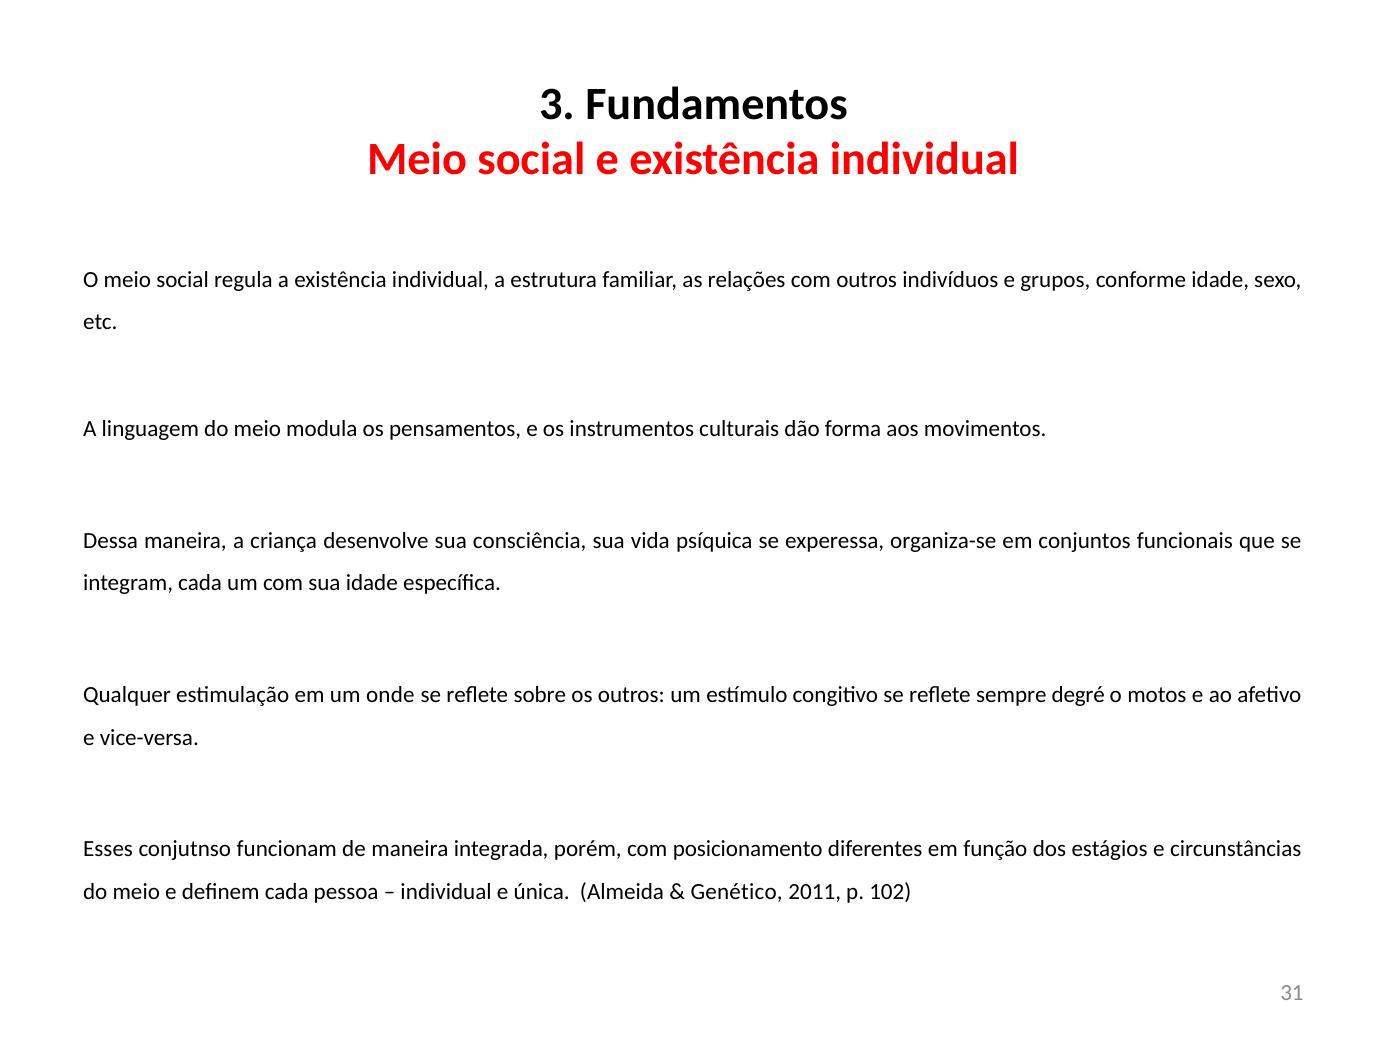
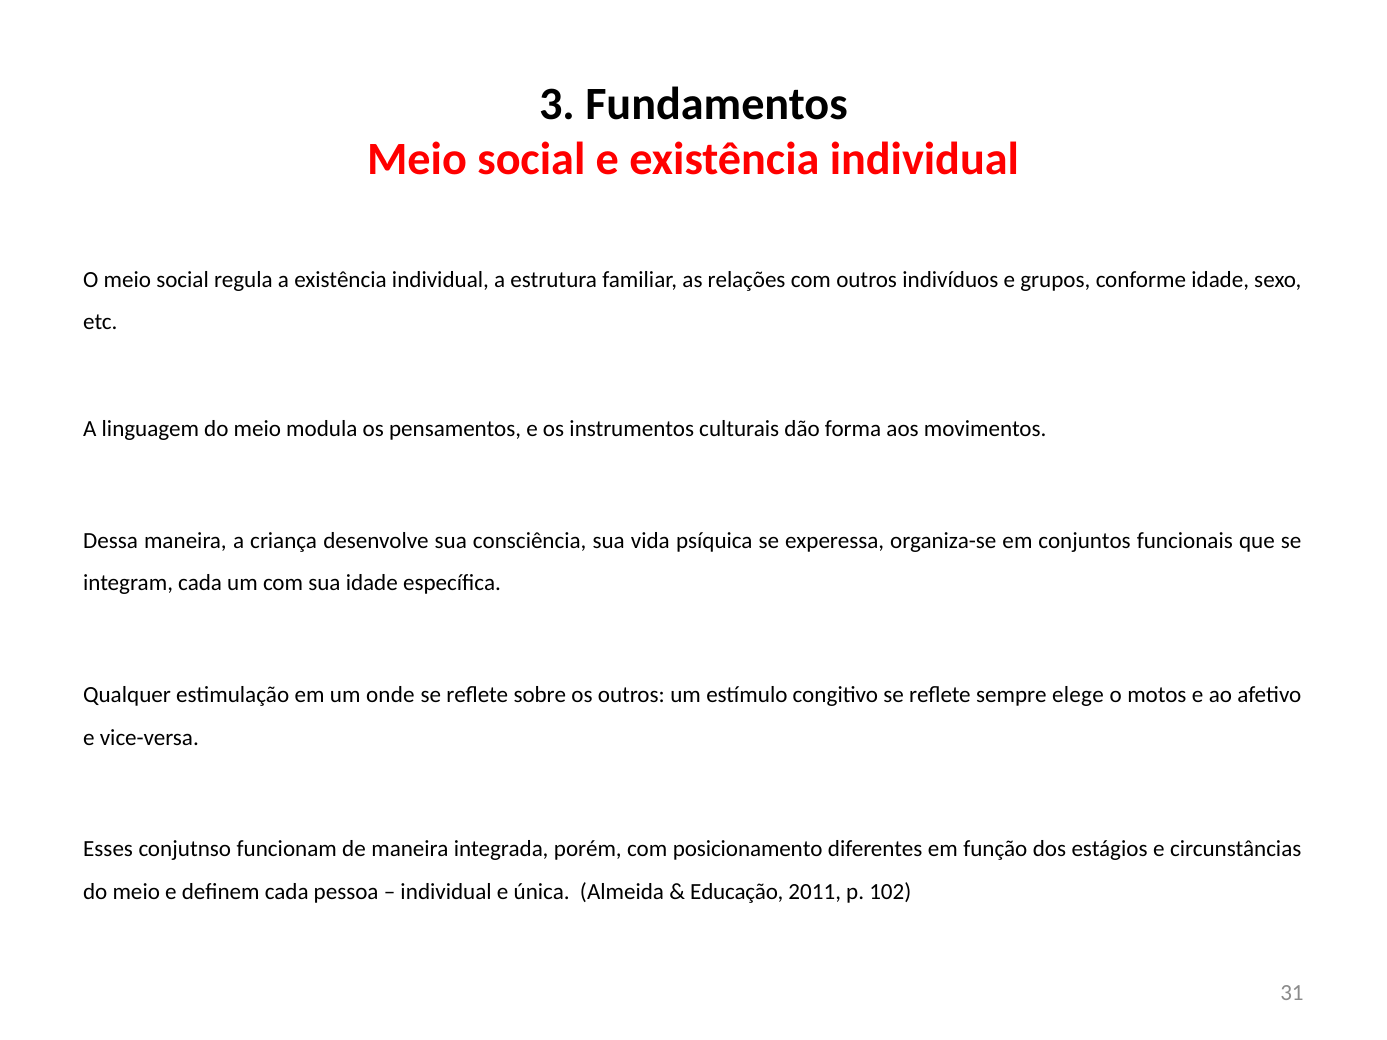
degré: degré -> elege (1078, 695)
Genético: Genético -> Educação (737, 892)
